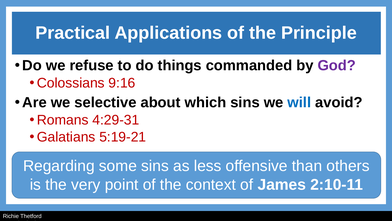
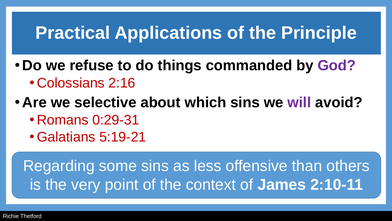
9:16: 9:16 -> 2:16 (122, 83)
will colour: blue -> purple (299, 102)
4:29-31: 4:29-31 -> 0:29-31 (116, 120)
